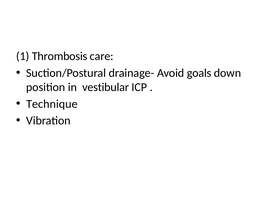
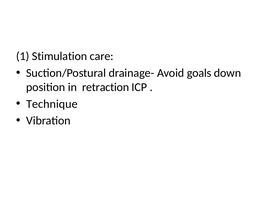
Thrombosis: Thrombosis -> Stimulation (60, 56)
vestibular: vestibular -> retraction (106, 87)
